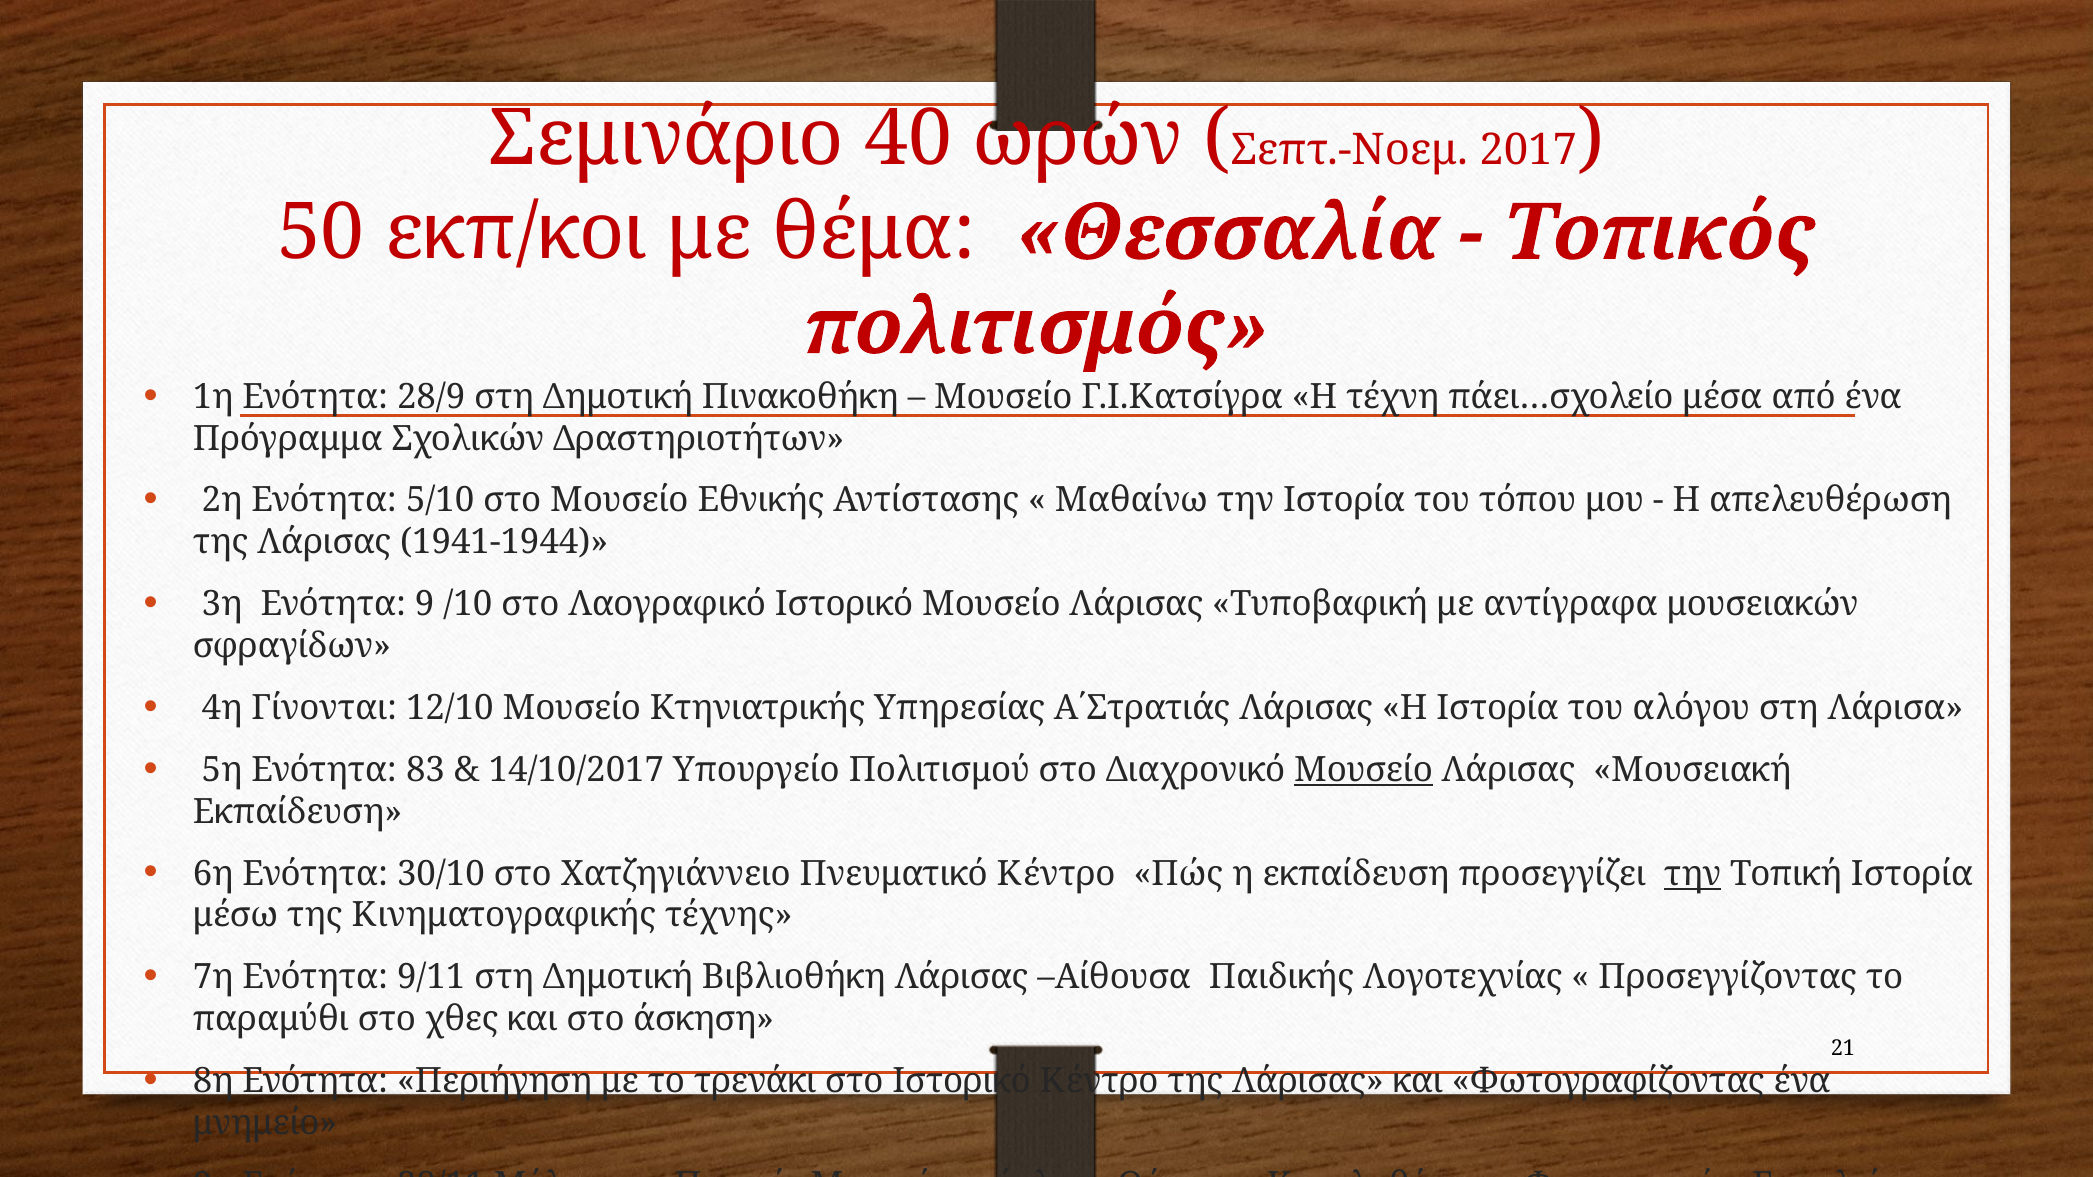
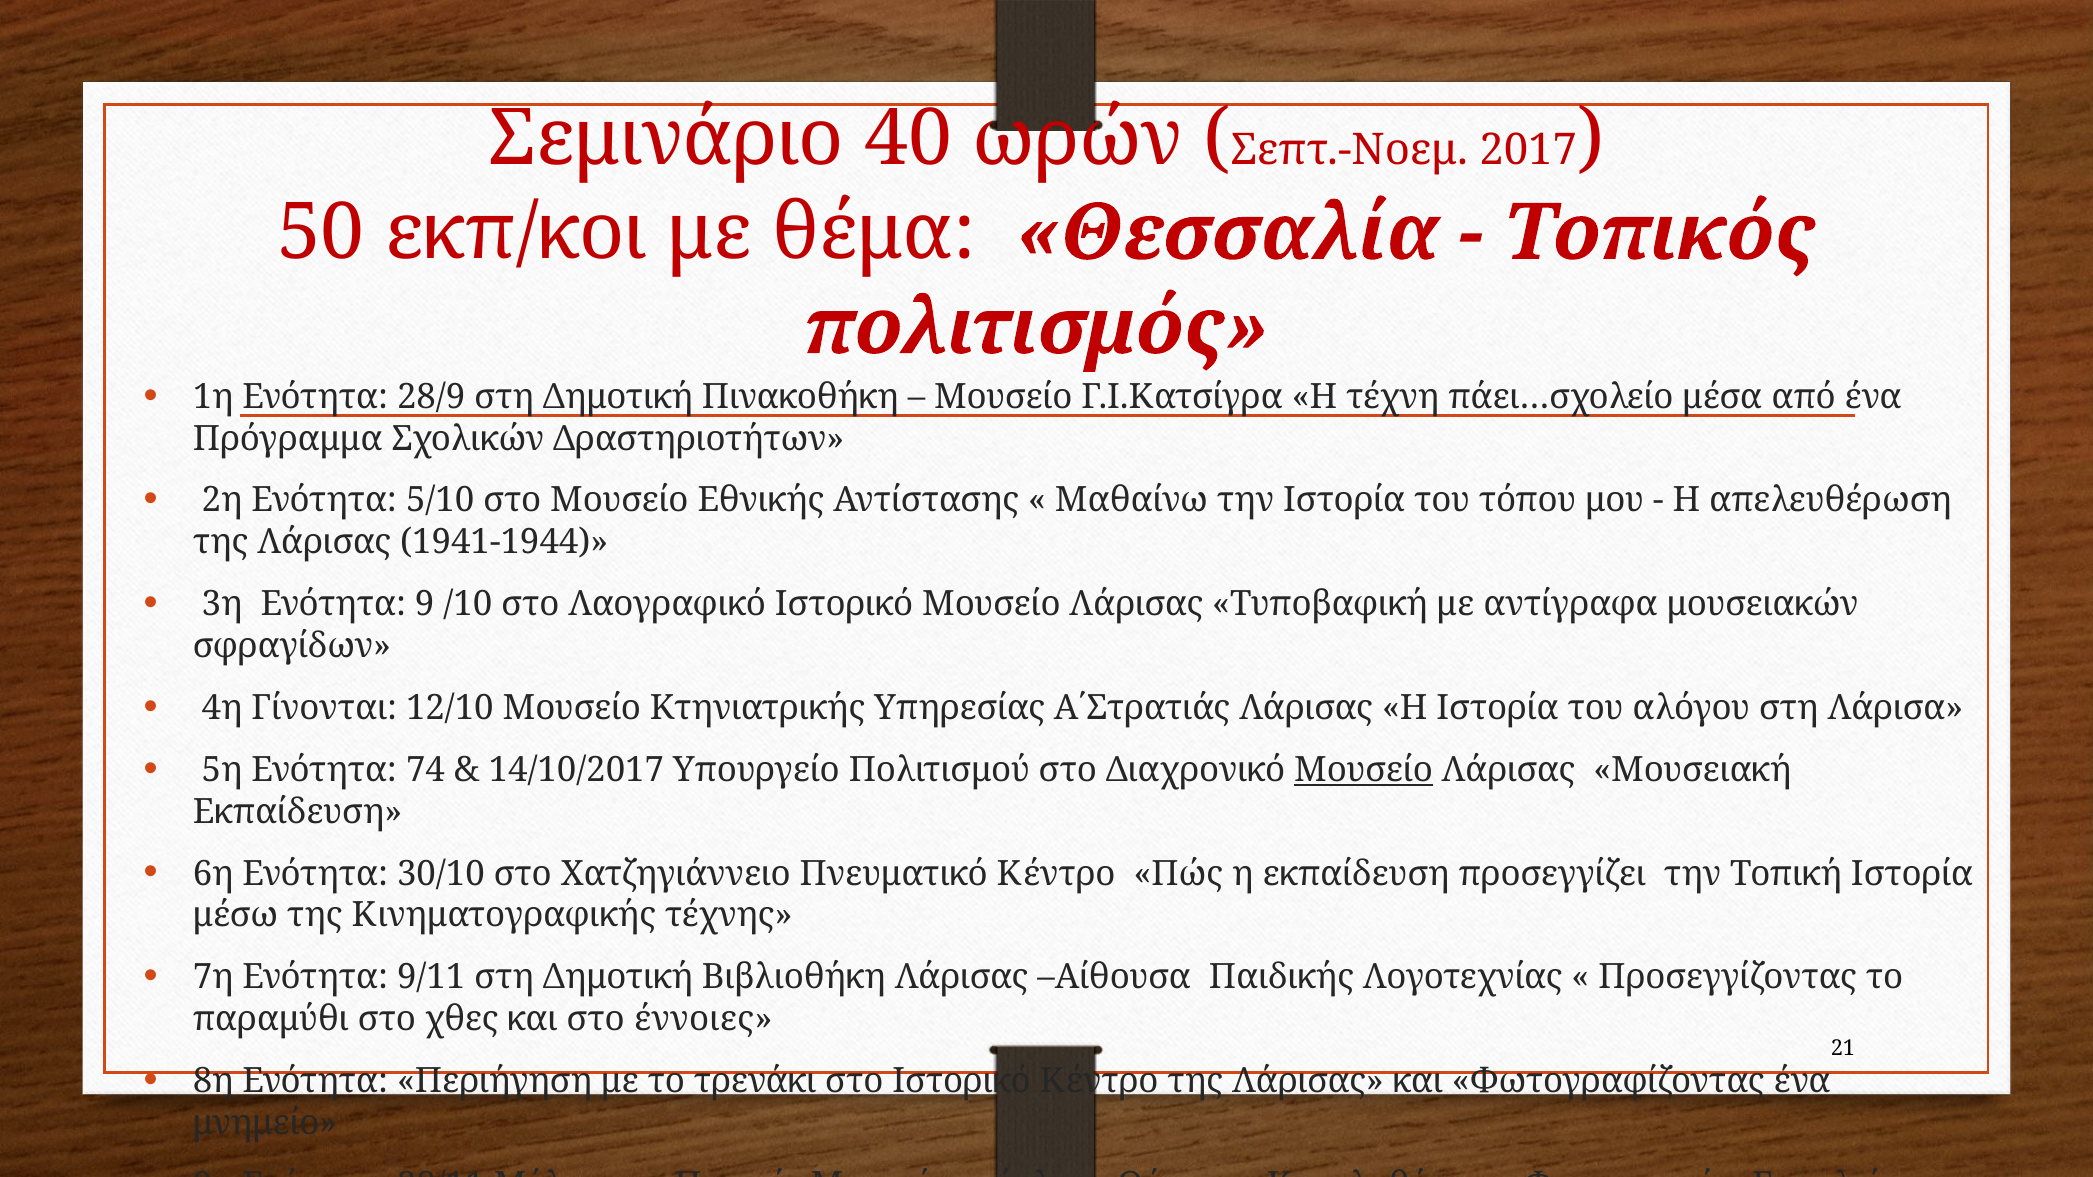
83: 83 -> 74 (425, 770)
την underline: present -> none (1693, 874)
άσκηση: άσκηση -> έννοιες (703, 1019)
